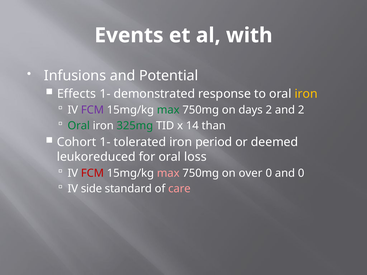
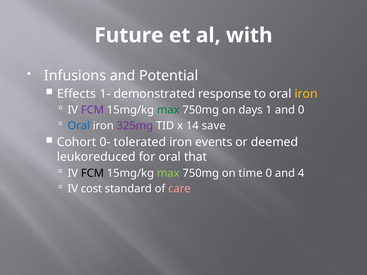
Events: Events -> Future (129, 35)
days 2: 2 -> 1 (269, 110)
and 2: 2 -> 0 (301, 110)
Oral colour: green -> blue (79, 126)
325mg colour: green -> purple (135, 126)
than: than -> save (214, 126)
Cohort 1-: 1- -> 0- (105, 142)
period: period -> events (214, 142)
loss: loss -> that (196, 157)
FCM colour: red -> black (92, 173)
max colour: pink -> light green (168, 173)
over: over -> time (251, 173)
and 0: 0 -> 4 (301, 173)
side: side -> cost (91, 189)
